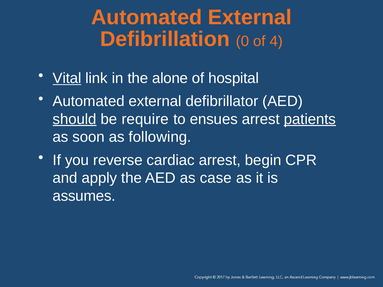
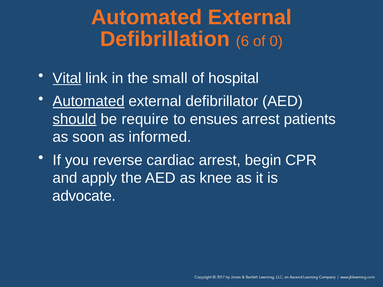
0: 0 -> 6 (242, 41)
4: 4 -> 0 (276, 41)
alone: alone -> small (170, 78)
Automated underline: none -> present (89, 101)
patients underline: present -> none (310, 119)
following: following -> informed (160, 137)
case: case -> knee (216, 178)
assumes: assumes -> advocate (84, 196)
